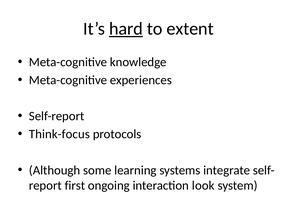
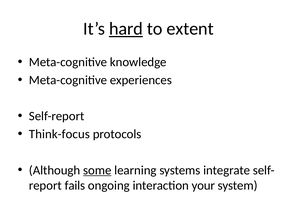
some underline: none -> present (97, 170)
first: first -> fails (75, 185)
look: look -> your (203, 185)
